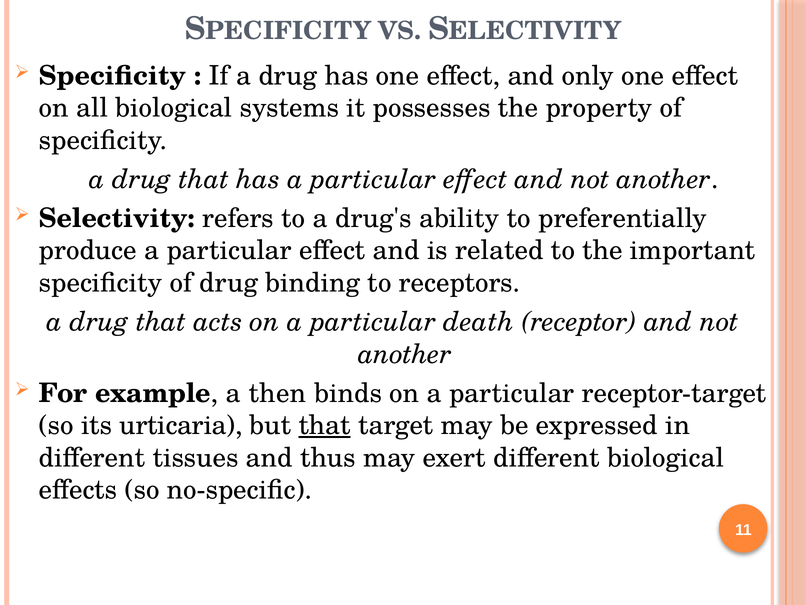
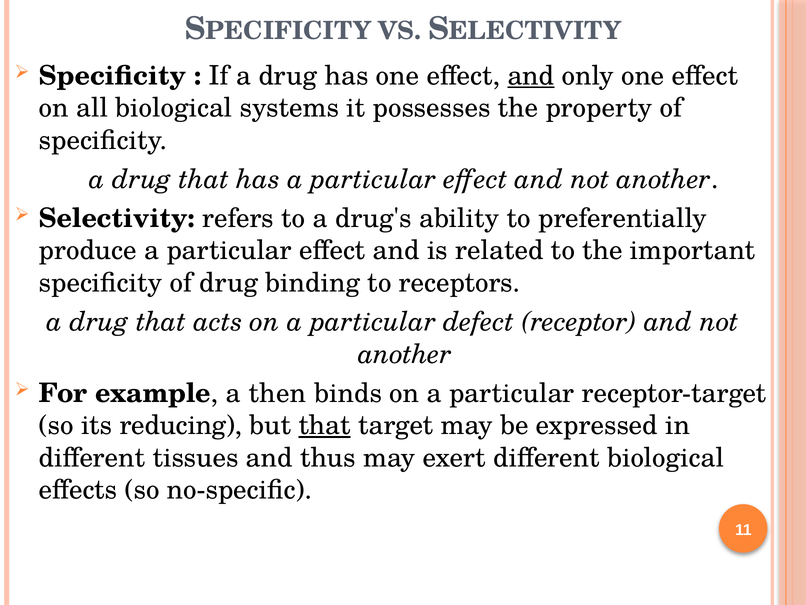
and underline: none -> present (531, 76)
death: death -> defect (479, 322)
urticaria: urticaria -> reducing (181, 425)
